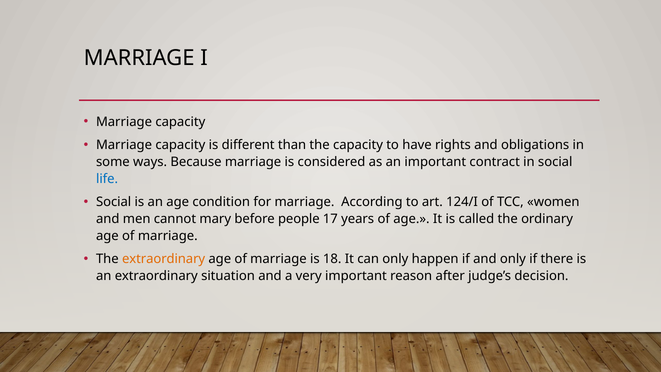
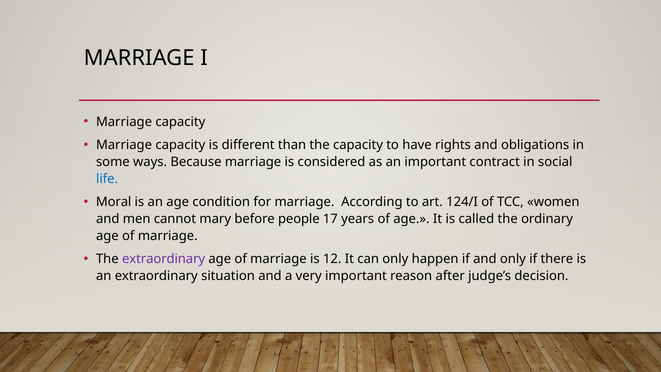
Social: Social -> Moral (114, 202)
extraordinary colour: orange -> purple (164, 259)
18: 18 -> 12 (332, 259)
